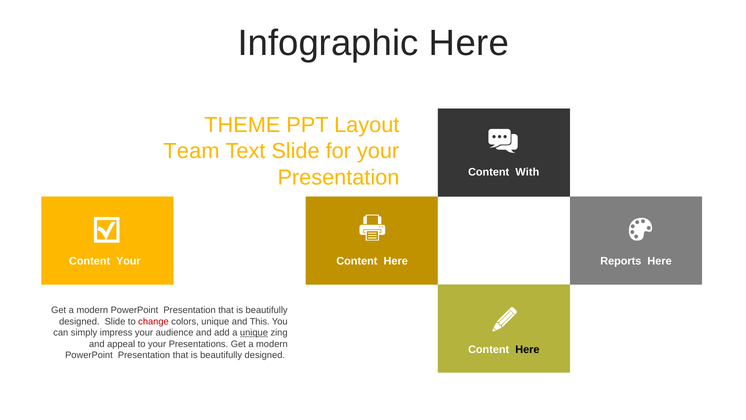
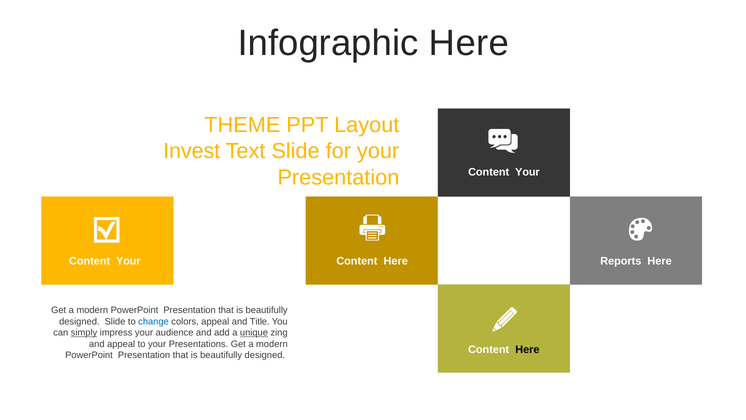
Team: Team -> Invest (192, 151)
With: With -> Your (527, 172)
change colour: red -> blue (154, 321)
colors unique: unique -> appeal (215, 321)
This: This -> Title (260, 321)
simply underline: none -> present (84, 333)
